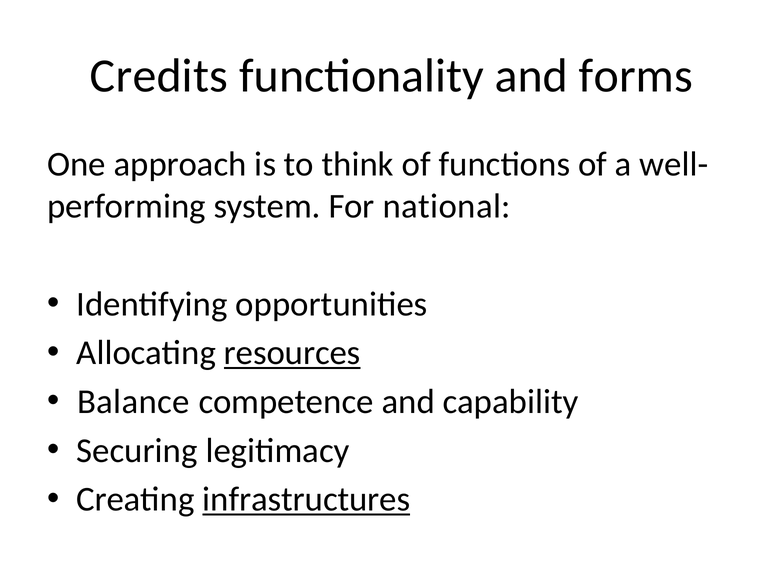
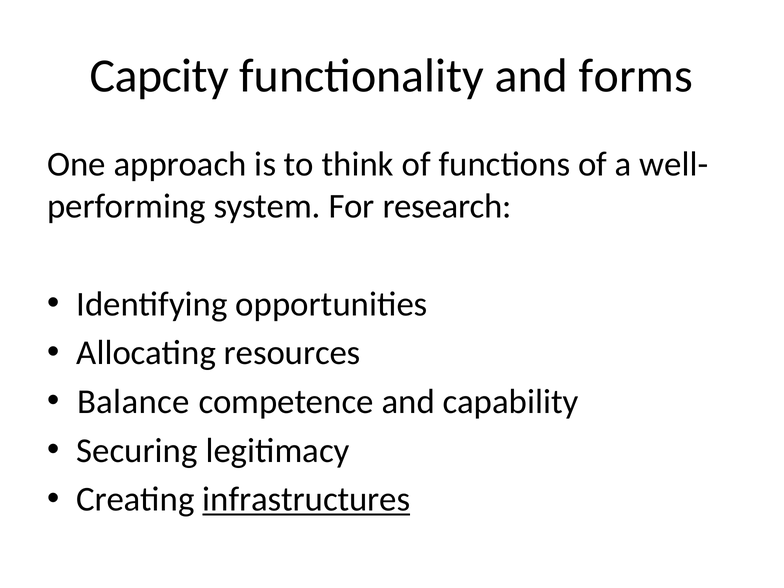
Credits: Credits -> Capcity (159, 76)
national: national -> research (447, 206)
resources underline: present -> none (292, 353)
